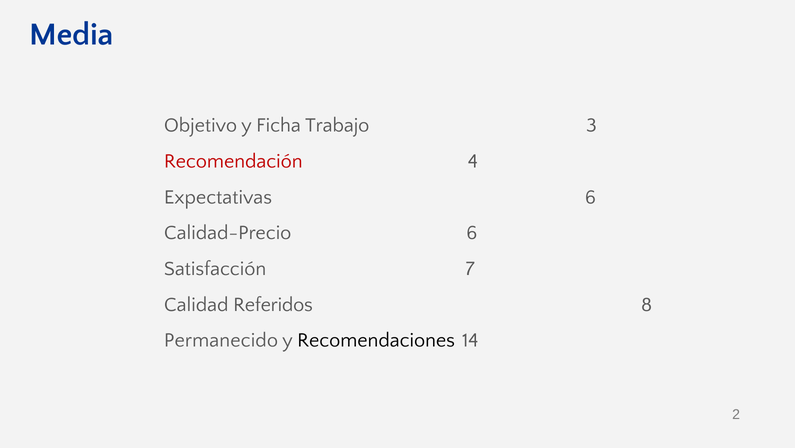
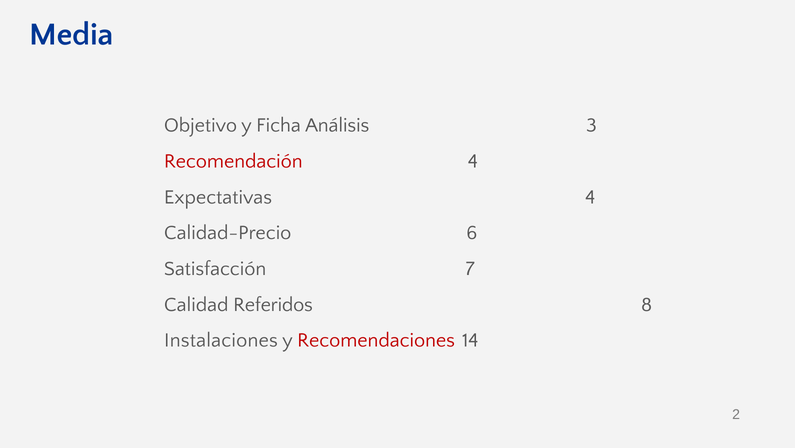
Trabajo: Trabajo -> Análisis (337, 125)
Expectativas 6: 6 -> 4 (590, 197)
Permanecido: Permanecido -> Instalaciones (221, 340)
Recomendaciones colour: black -> red (376, 340)
